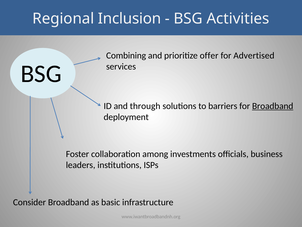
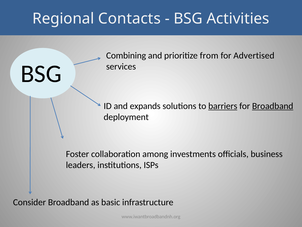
Inclusion: Inclusion -> Contacts (129, 19)
offer: offer -> from (209, 55)
through: through -> expands (145, 106)
barriers underline: none -> present (223, 106)
